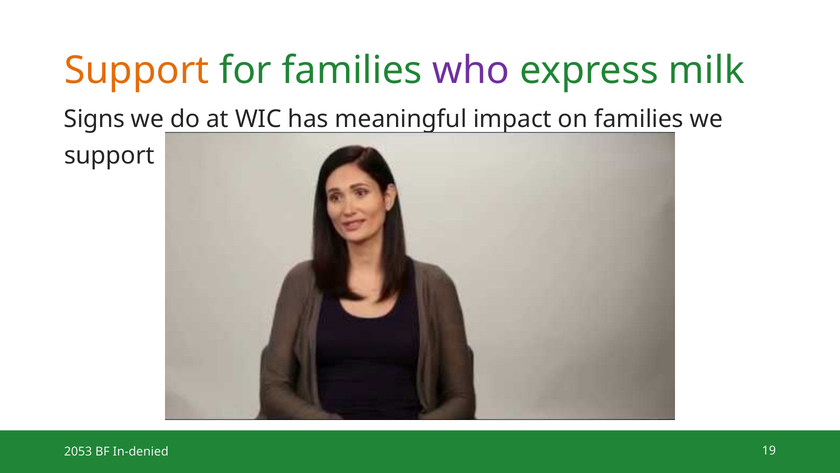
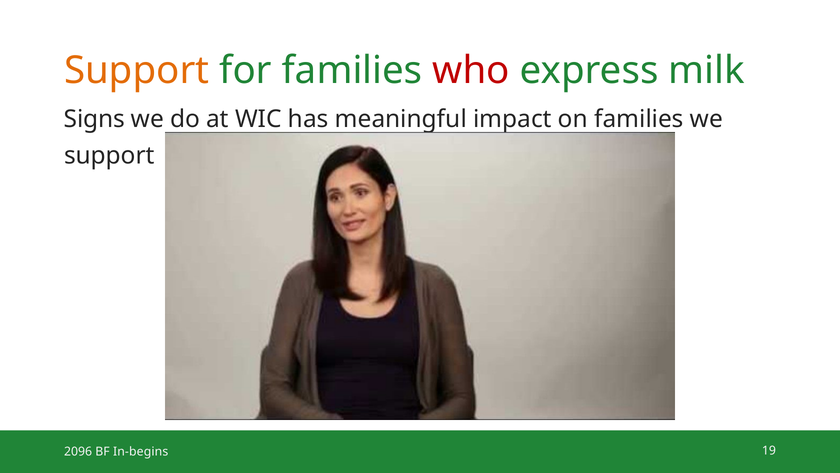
who colour: purple -> red (471, 71)
2053: 2053 -> 2096 (78, 451)
In-denied: In-denied -> In-begins (141, 451)
